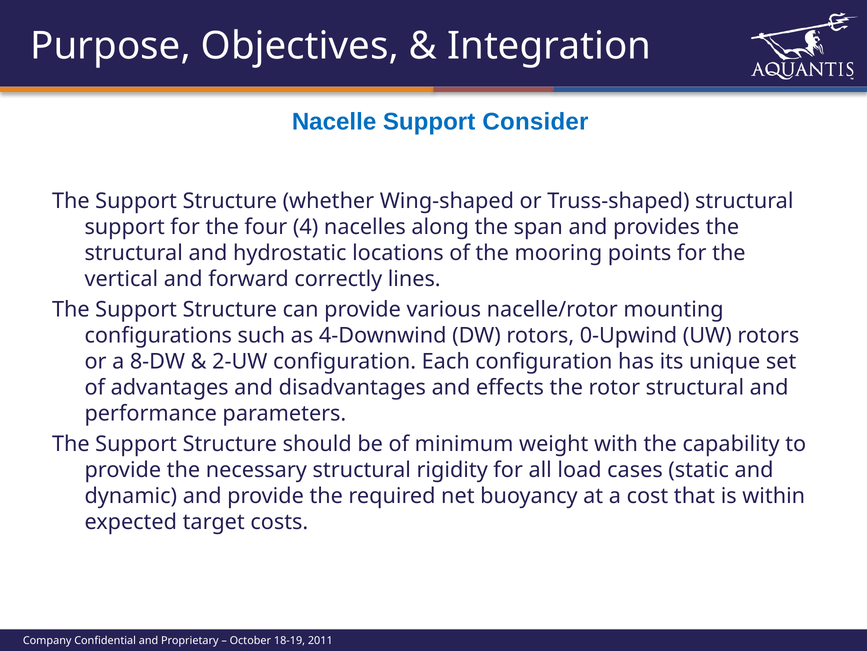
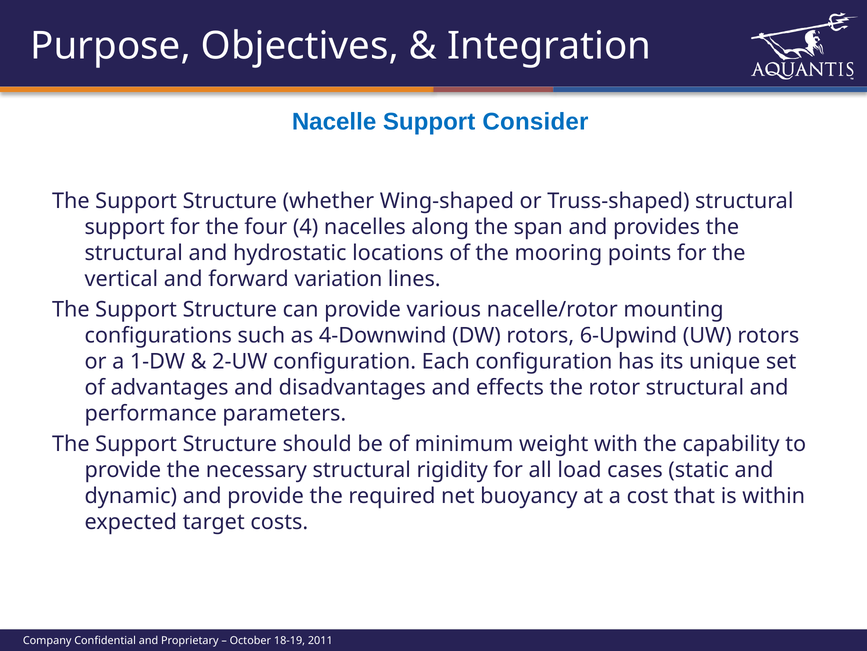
correctly: correctly -> variation (338, 279)
0-Upwind: 0-Upwind -> 6-Upwind (628, 335)
8-DW: 8-DW -> 1-DW (157, 361)
